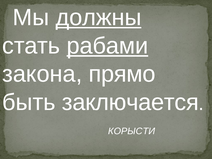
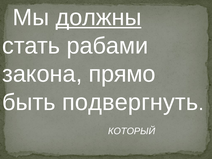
рабами underline: present -> none (107, 46)
заключается: заключается -> подвергнуть (130, 102)
КОРЫСТИ: КОРЫСТИ -> КОТОРЫЙ (132, 131)
